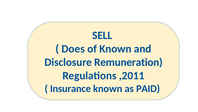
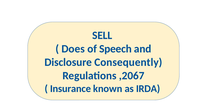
of Known: Known -> Speech (115, 49)
Remuneration: Remuneration -> Consequently (128, 62)
,2011: ,2011 -> ,2067 (132, 75)
PAID: PAID -> IRDA (148, 88)
